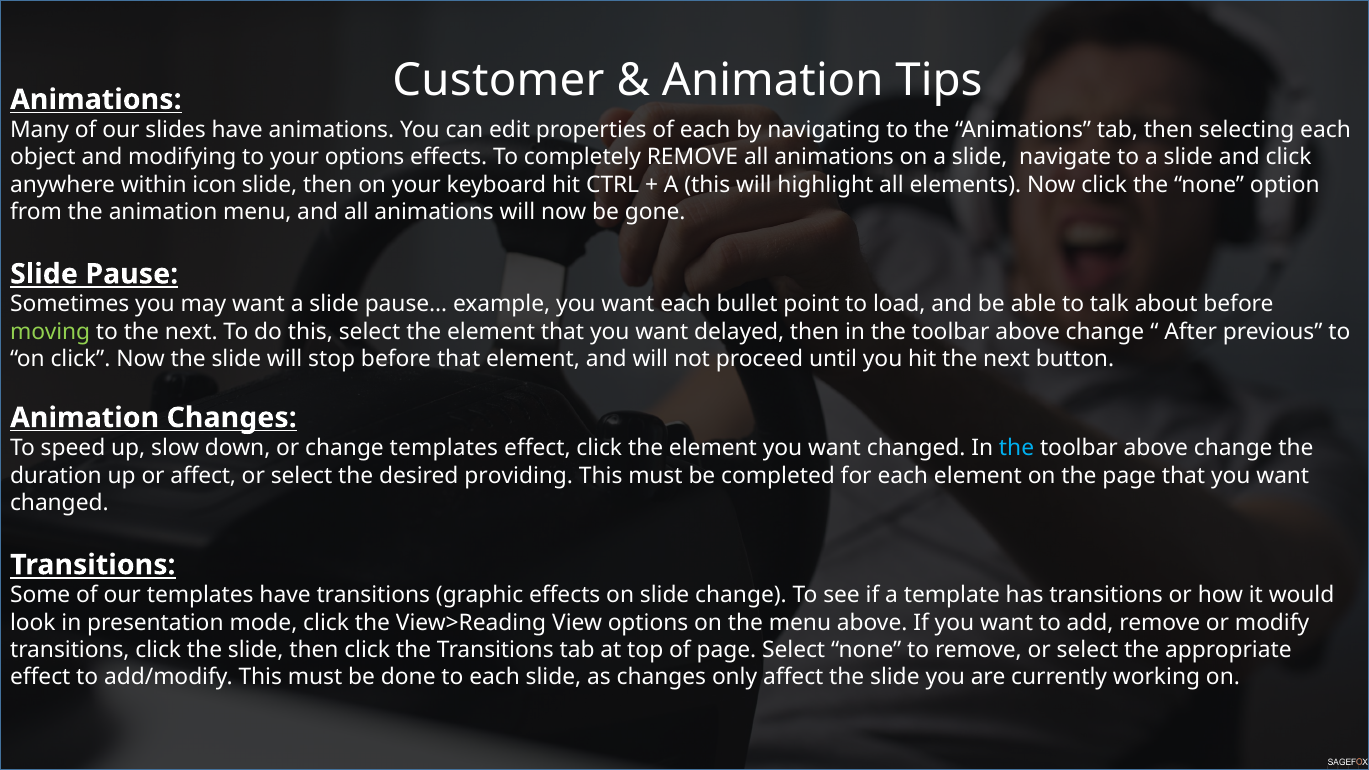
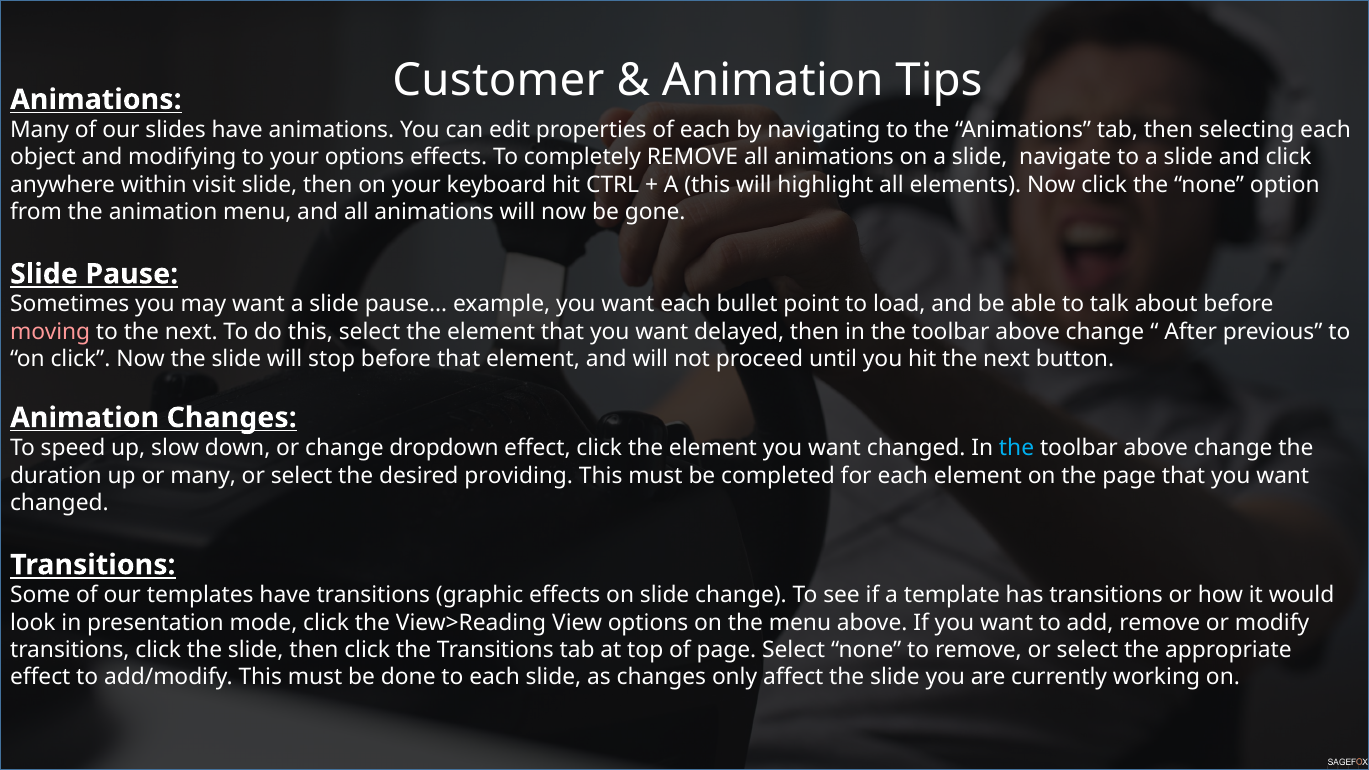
icon: icon -> visit (214, 185)
moving colour: light green -> pink (50, 332)
change templates: templates -> dropdown (444, 448)
or affect: affect -> many (203, 476)
